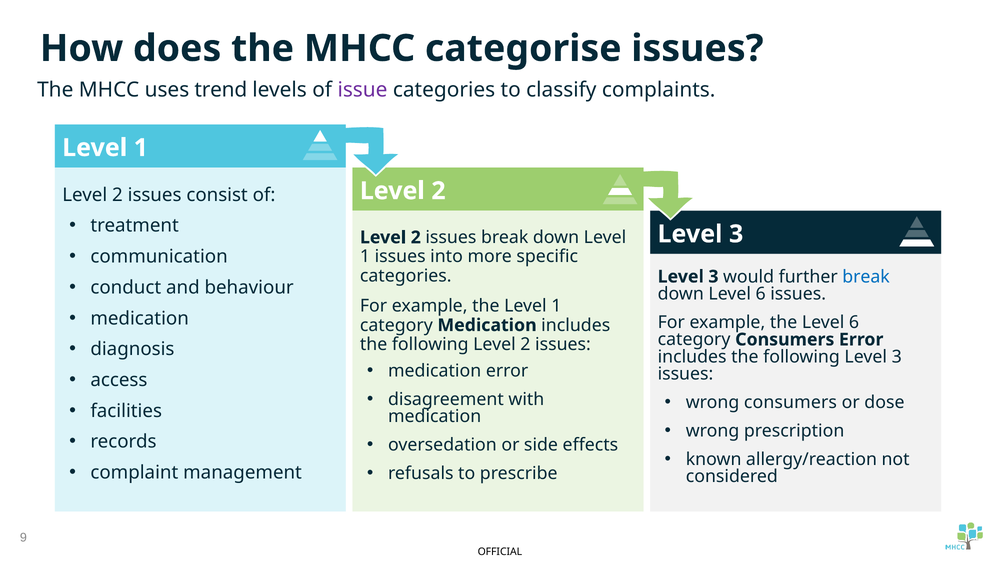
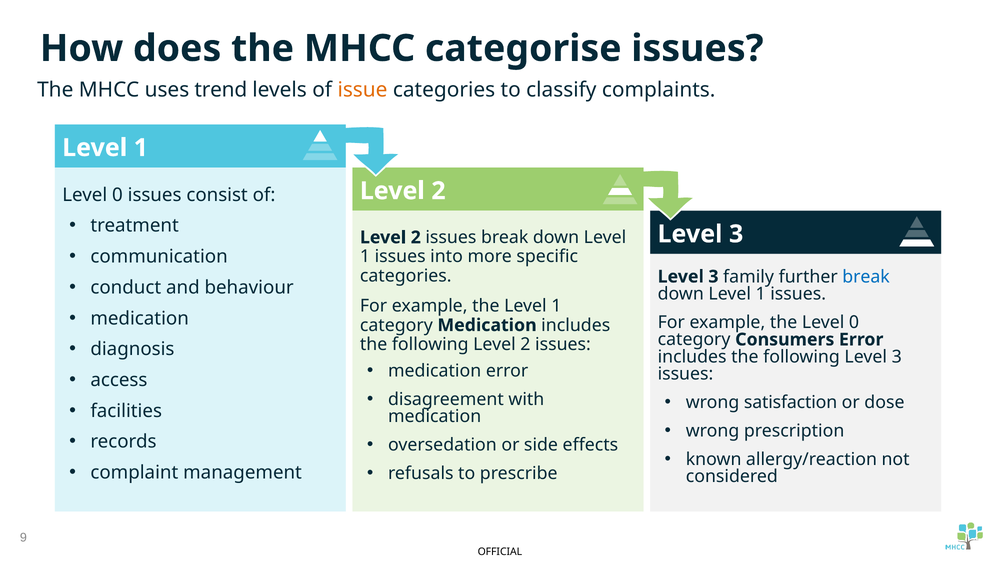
issue colour: purple -> orange (362, 90)
2: 2 -> 0 (117, 195)
would: would -> family (749, 276)
6: 6 -> 1 (761, 294)
the Level 6: 6 -> 0 (854, 322)
wrong consumers: consumers -> satisfaction (791, 402)
